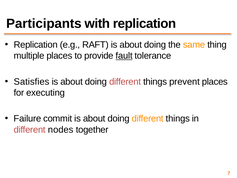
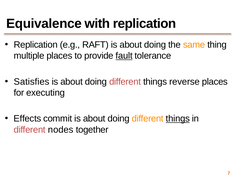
Participants: Participants -> Equivalence (44, 24)
prevent: prevent -> reverse (184, 82)
Failure: Failure -> Effects (27, 118)
things underline: none -> present (178, 118)
